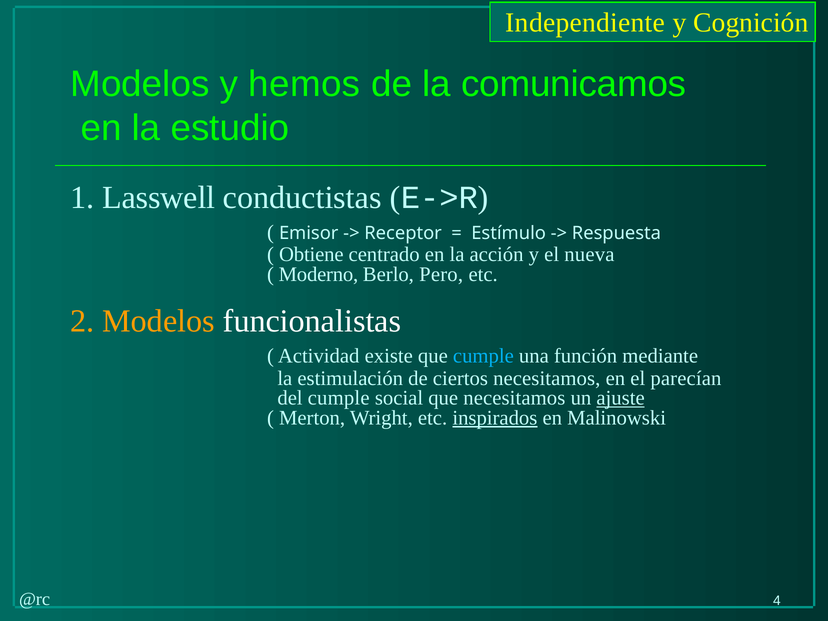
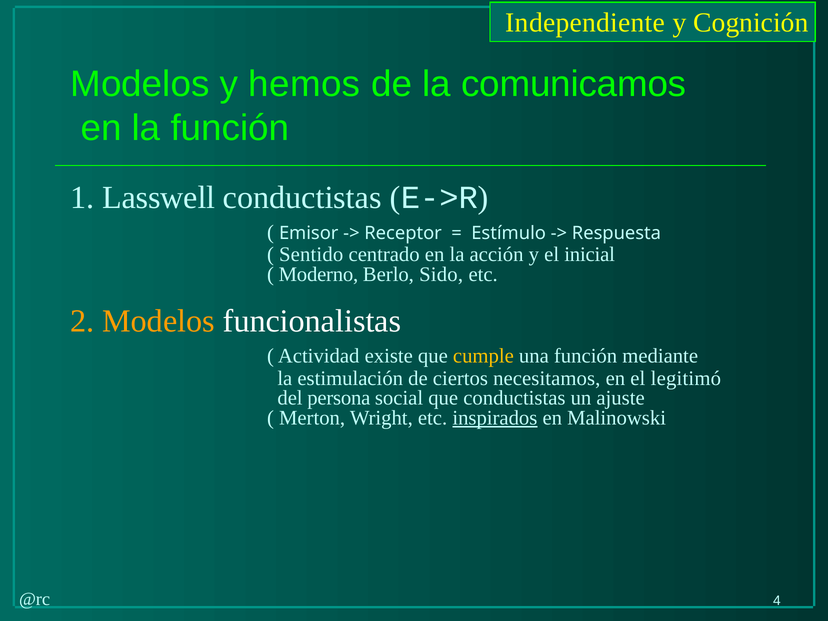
la estudio: estudio -> función (230, 128)
Obtiene: Obtiene -> Sentido (311, 254)
nueva: nueva -> inicial (590, 254)
Pero: Pero -> Sido (441, 274)
cumple colour: light blue -> yellow (483, 356)
parecían: parecían -> legitimó (686, 378)
del cumple: cumple -> persona (339, 398)
que necesitamos: necesitamos -> conductistas (514, 398)
ajuste underline: present -> none (621, 398)
